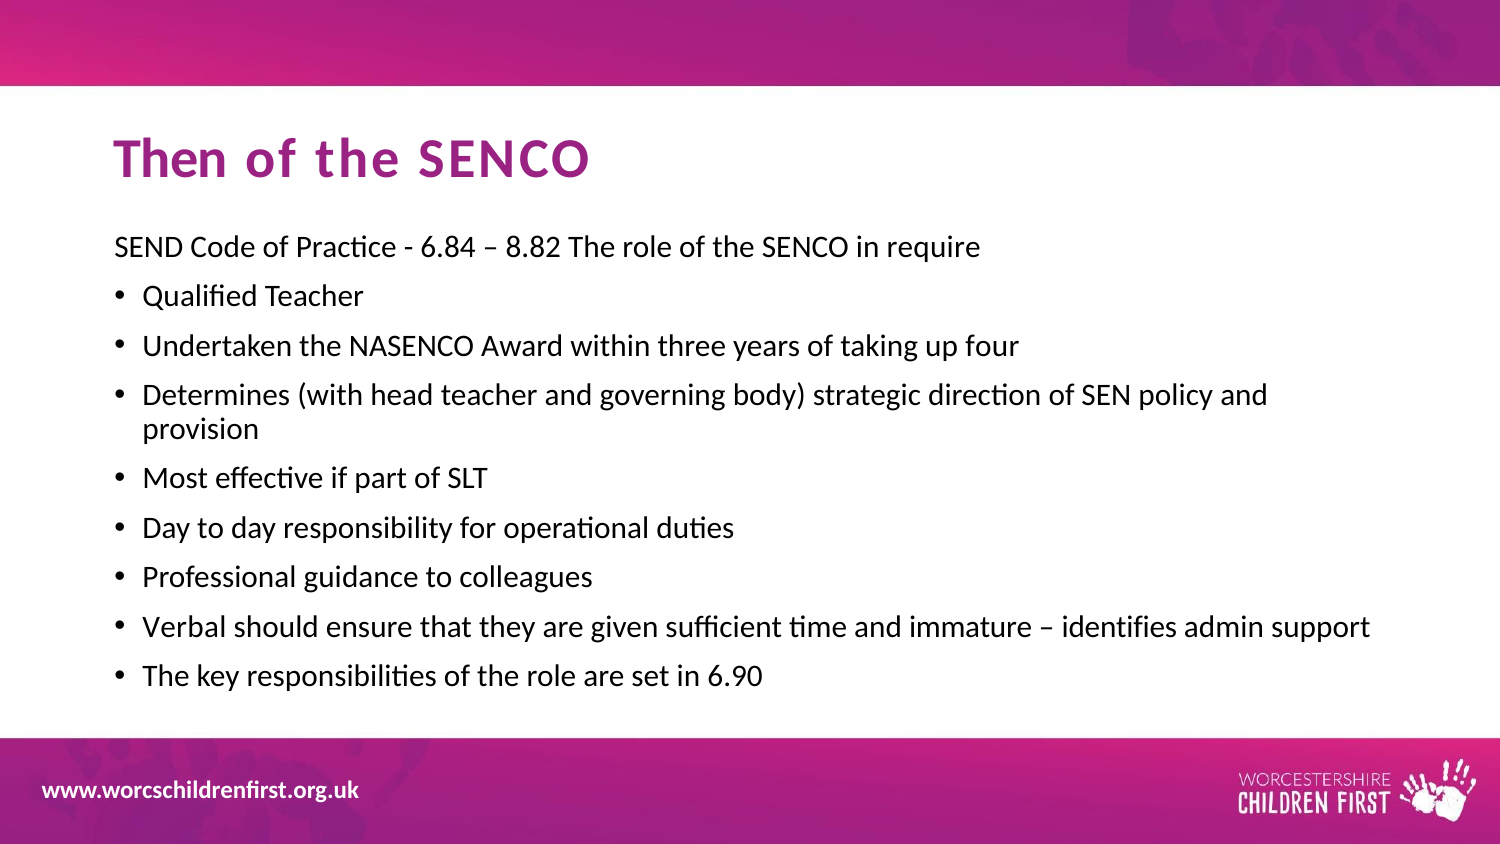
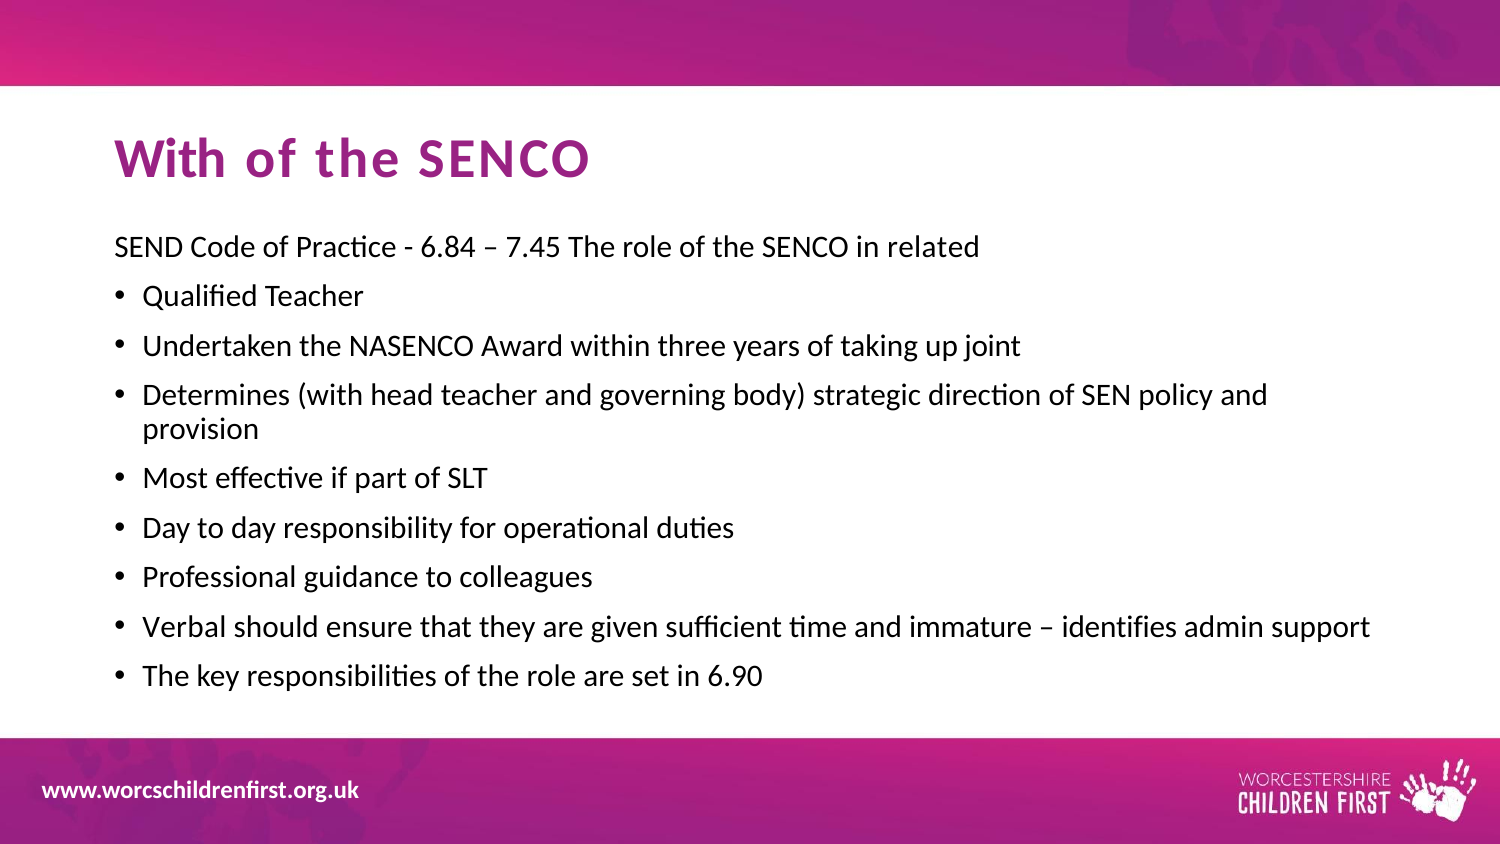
Then: Then -> With (171, 159)
8.82: 8.82 -> 7.45 (533, 247)
require: require -> related (934, 247)
four: four -> joint (993, 346)
